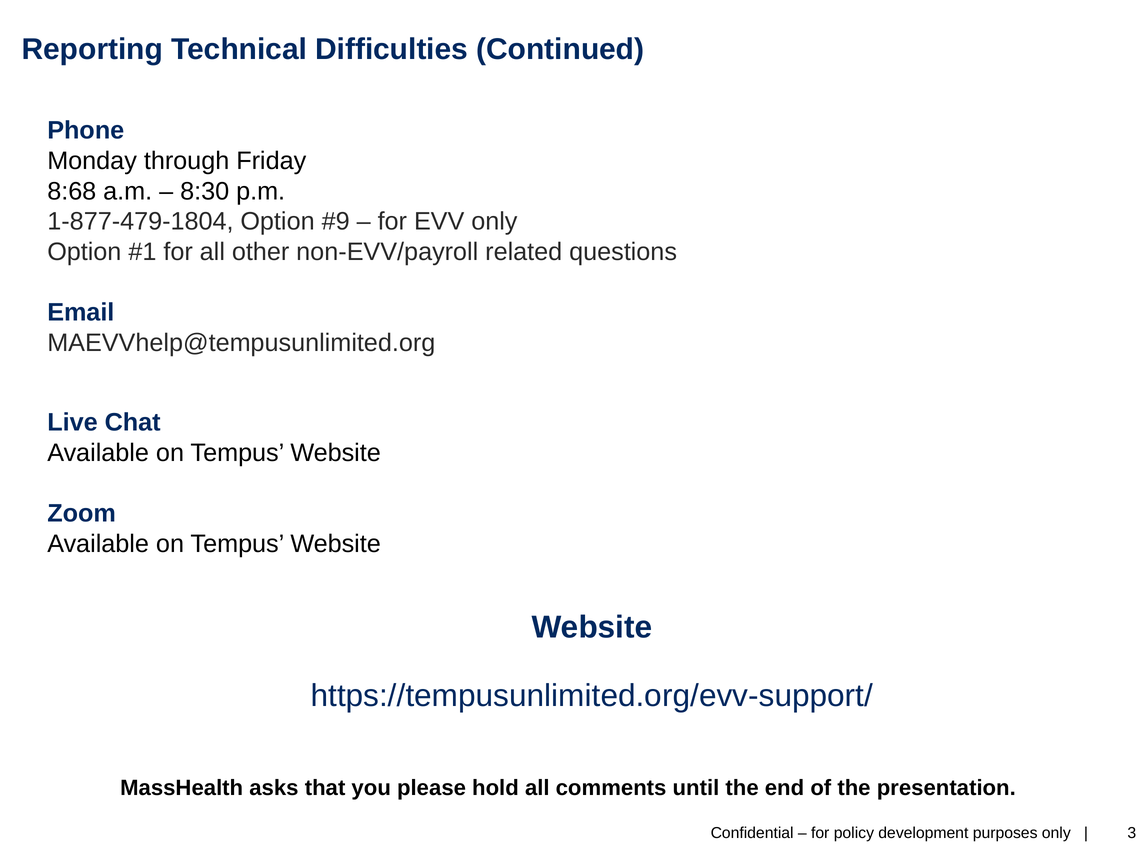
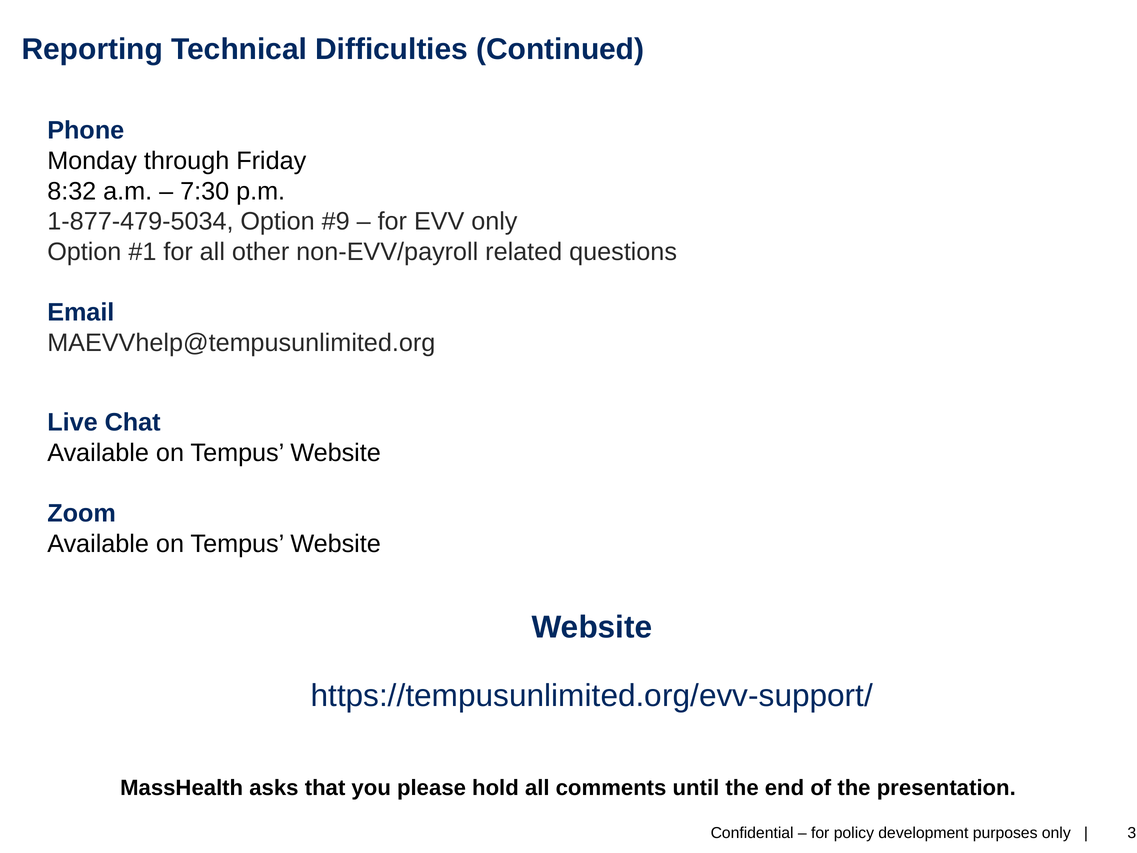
8:68: 8:68 -> 8:32 (72, 191)
8:30: 8:30 -> 7:30 (205, 191)
1-877-479-1804: 1-877-479-1804 -> 1-877-479-5034 (140, 222)
